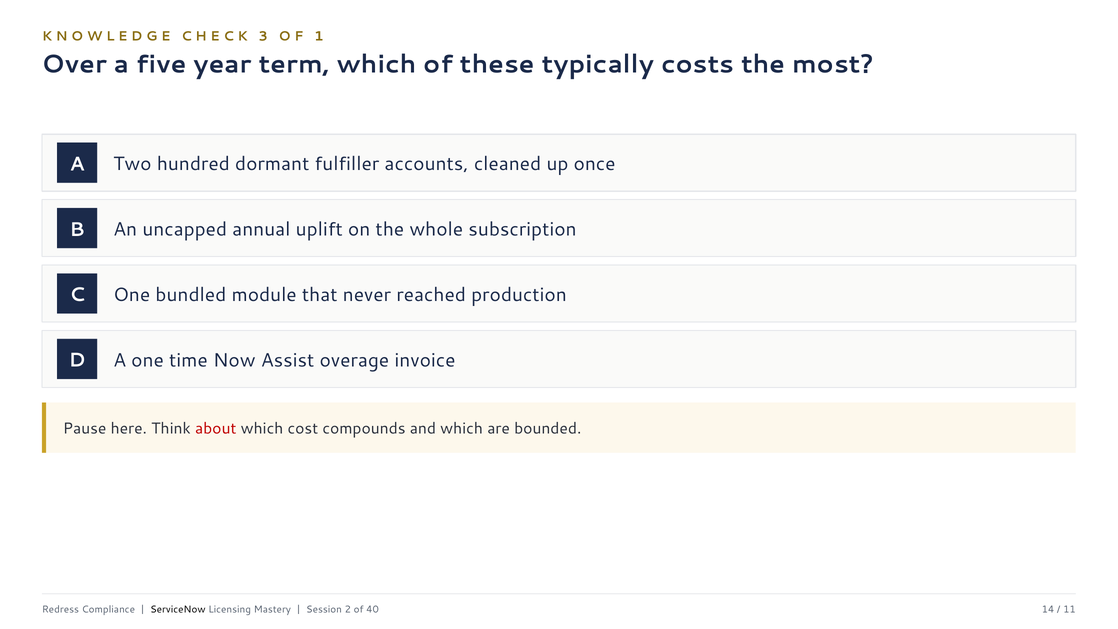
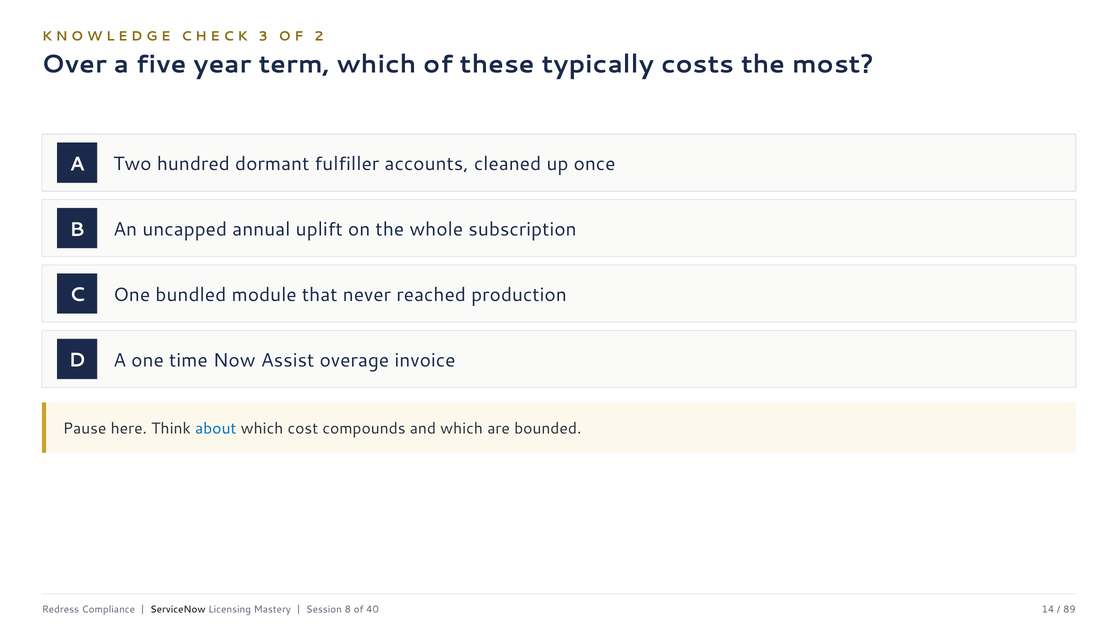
1: 1 -> 2 (319, 36)
about colour: red -> blue (216, 429)
2: 2 -> 8 (348, 609)
11: 11 -> 89 (1069, 609)
